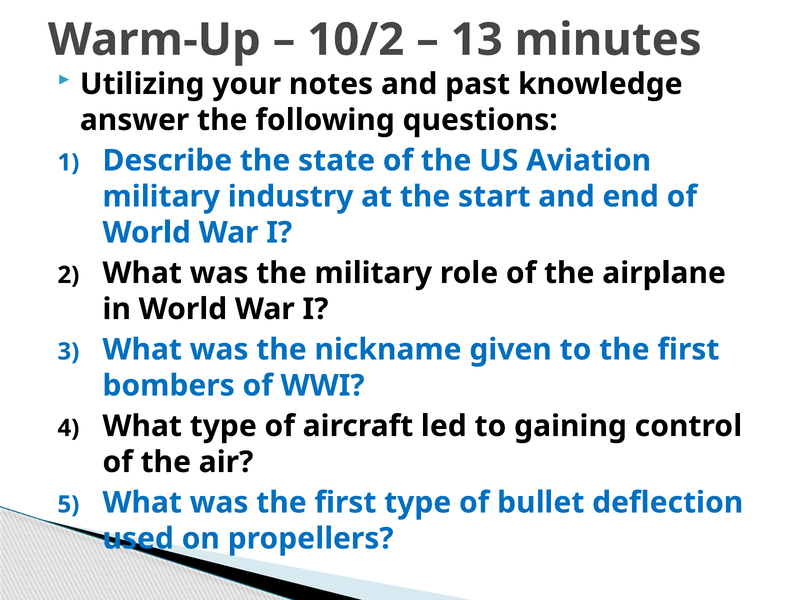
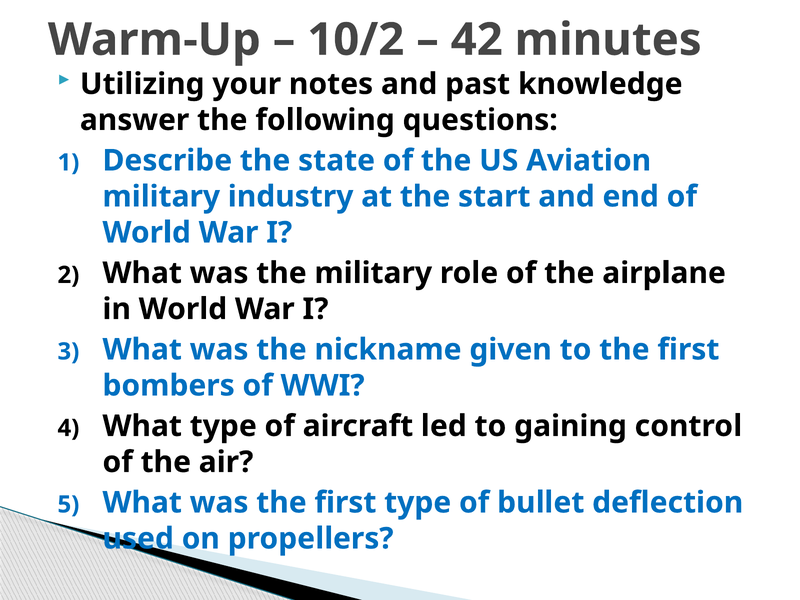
13: 13 -> 42 (477, 40)
